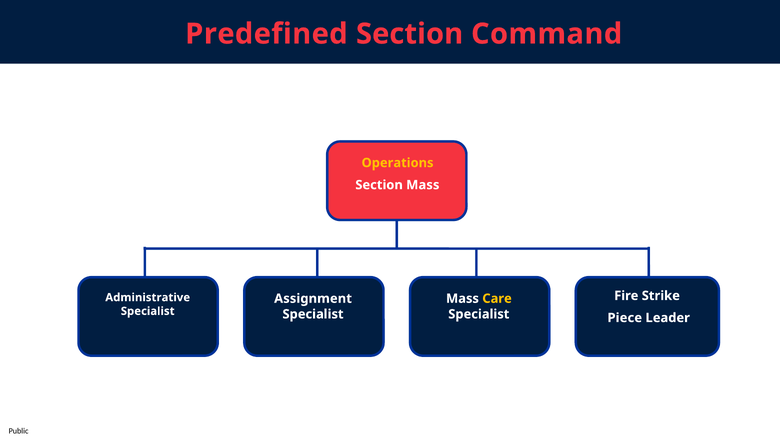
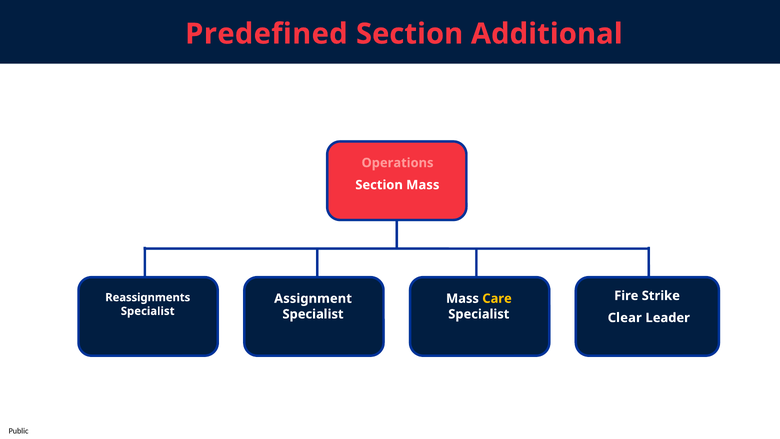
Command: Command -> Additional (547, 34)
Operations colour: yellow -> pink (398, 163)
Administrative: Administrative -> Reassignments (148, 297)
Piece: Piece -> Clear (625, 318)
